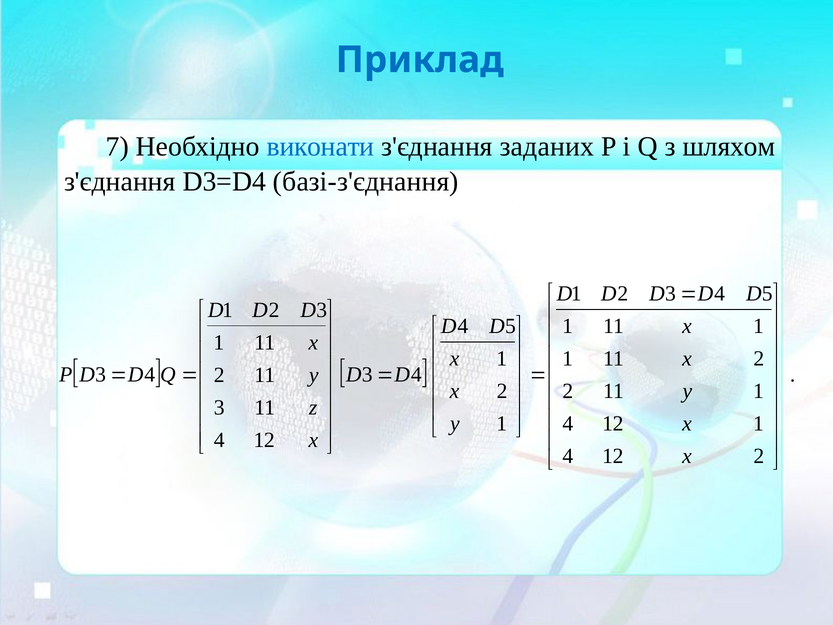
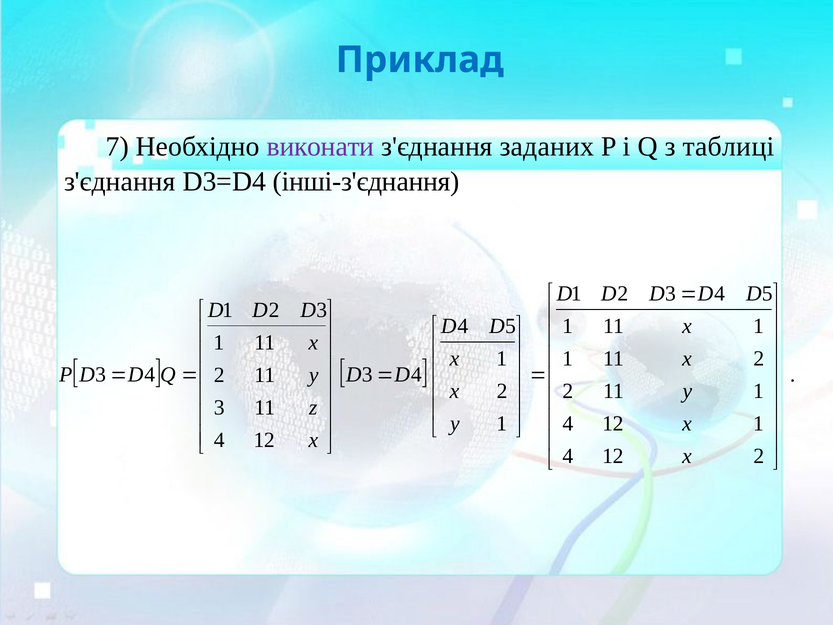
виконати colour: blue -> purple (320, 147)
шляхом: шляхом -> таблиці (729, 147)
базі-з'єднання: базі-з'єднання -> інші-з'єднання (366, 182)
